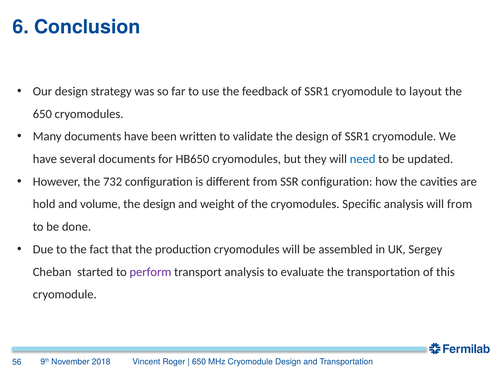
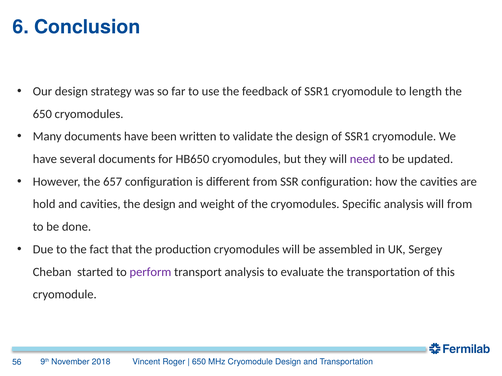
layout: layout -> length (425, 92)
need colour: blue -> purple (363, 159)
732: 732 -> 657 (113, 182)
and volume: volume -> cavities (100, 204)
